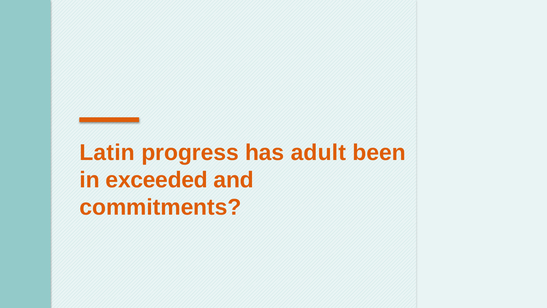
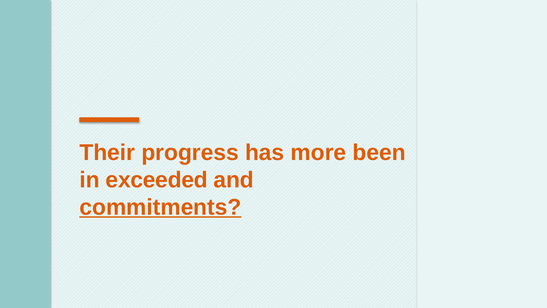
Latin: Latin -> Their (107, 152)
adult: adult -> more (318, 152)
commitments underline: none -> present (160, 207)
